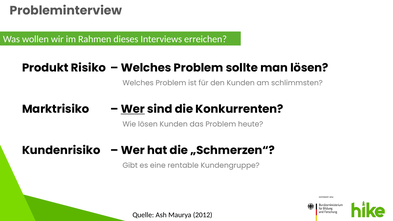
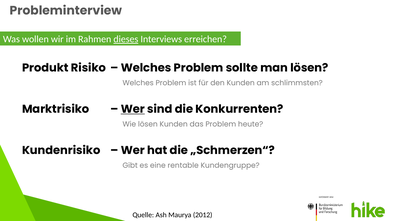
dieses underline: none -> present (126, 39)
